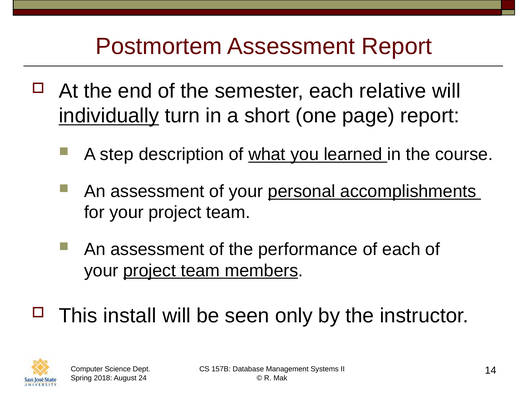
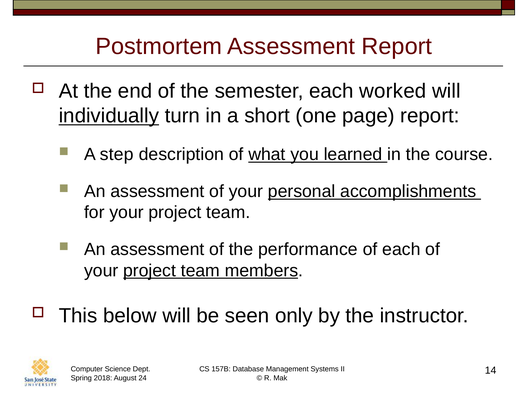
relative: relative -> worked (393, 91)
install: install -> below (130, 316)
